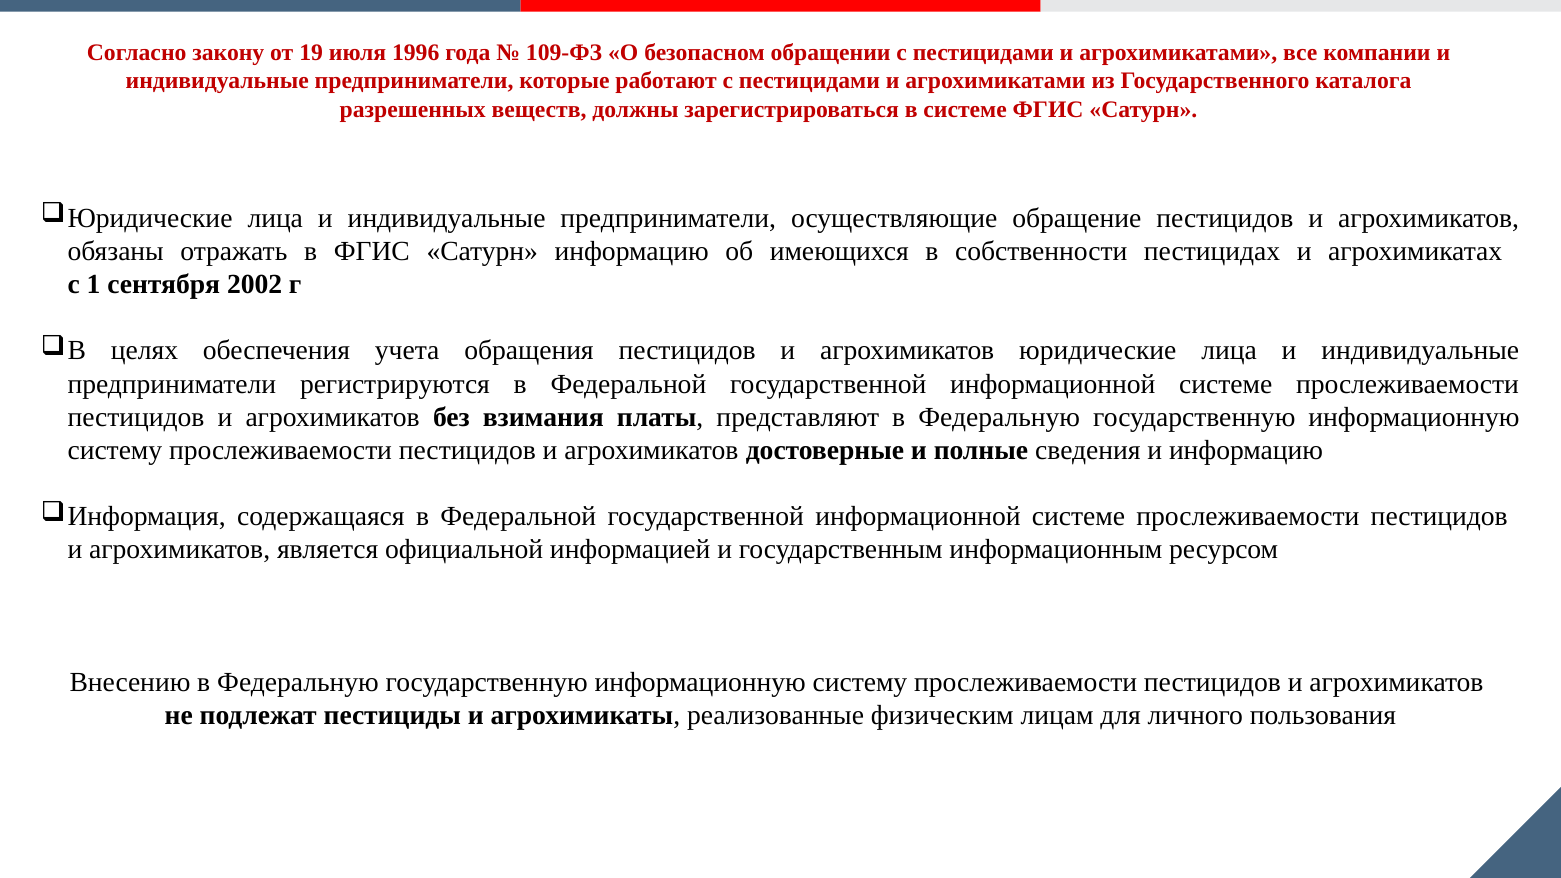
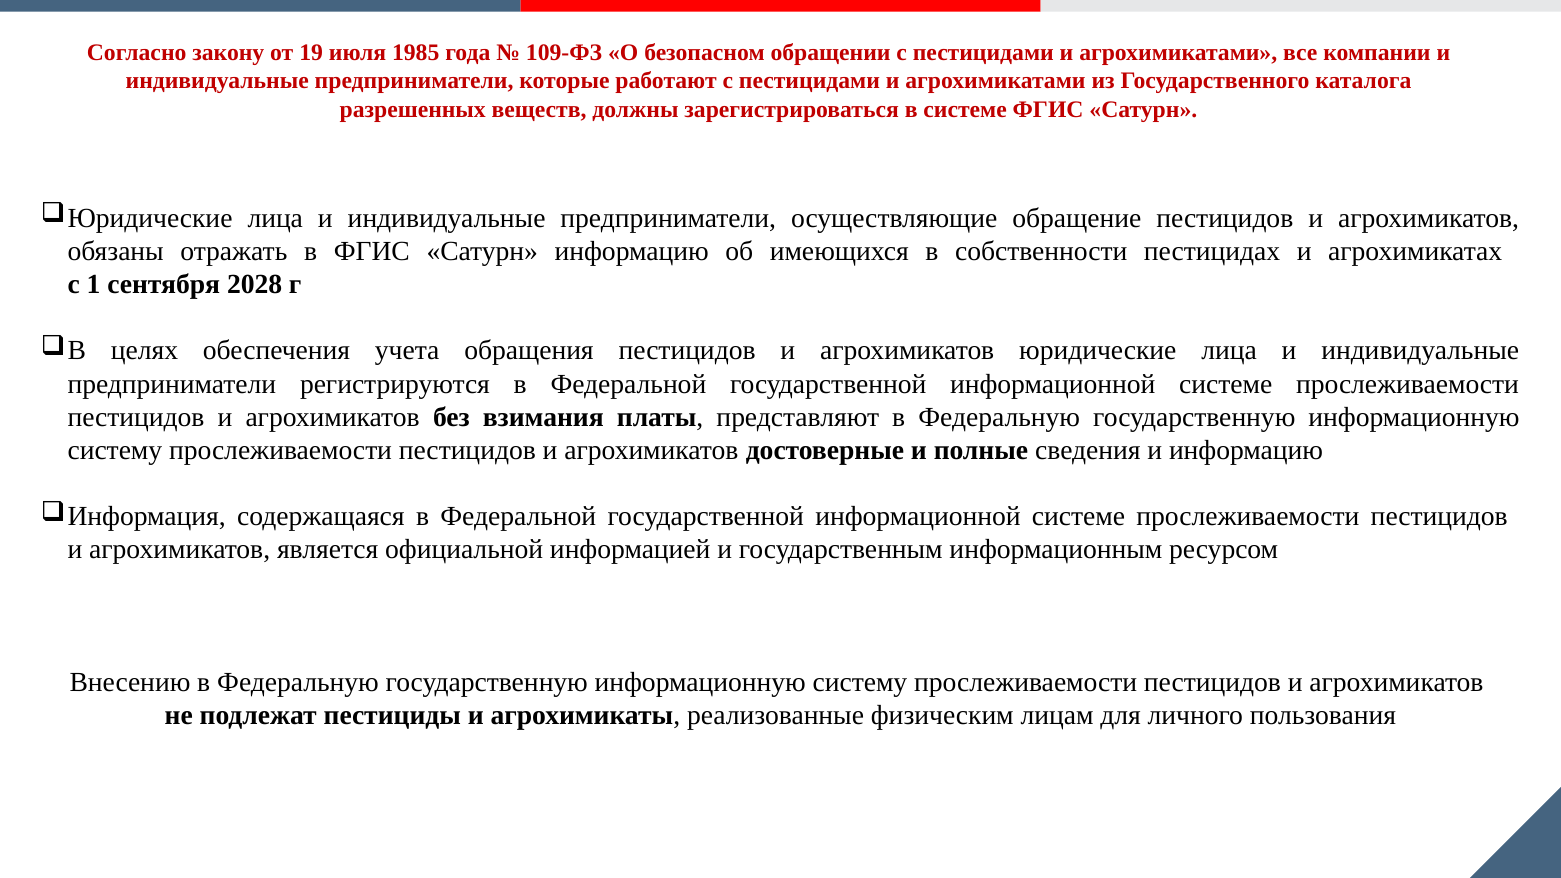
1996: 1996 -> 1985 (416, 53)
2002: 2002 -> 2028 (255, 285)
